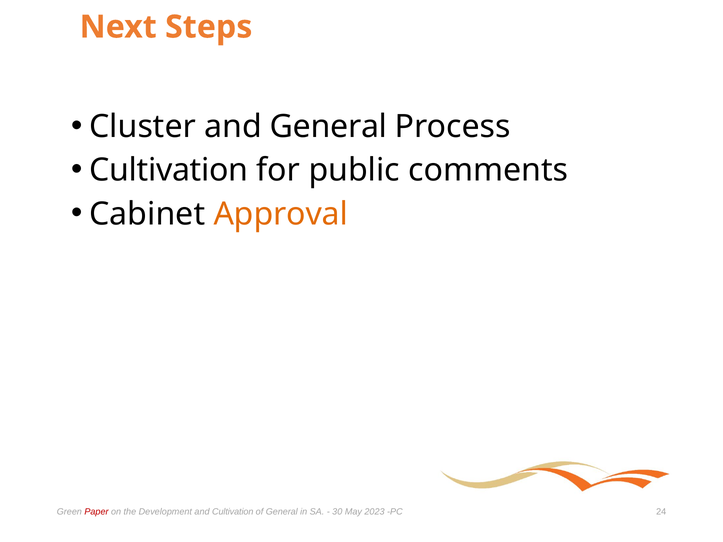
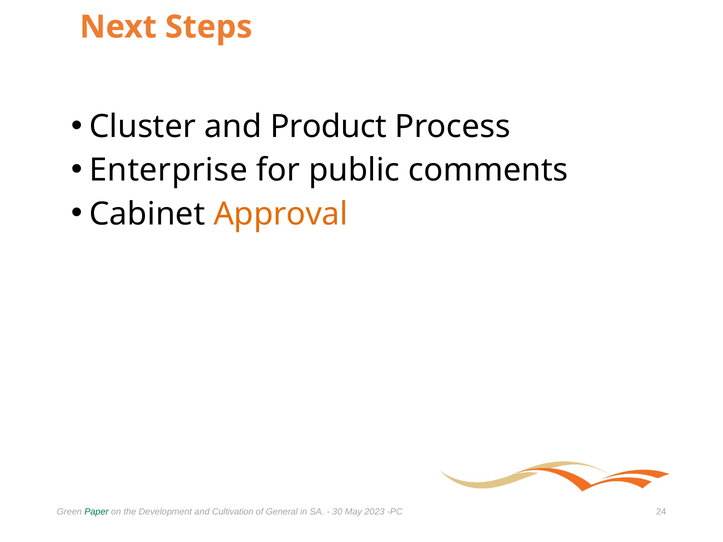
and General: General -> Product (328, 127)
Cultivation: Cultivation -> Enterprise (168, 170)
Paper colour: red -> green (96, 512)
